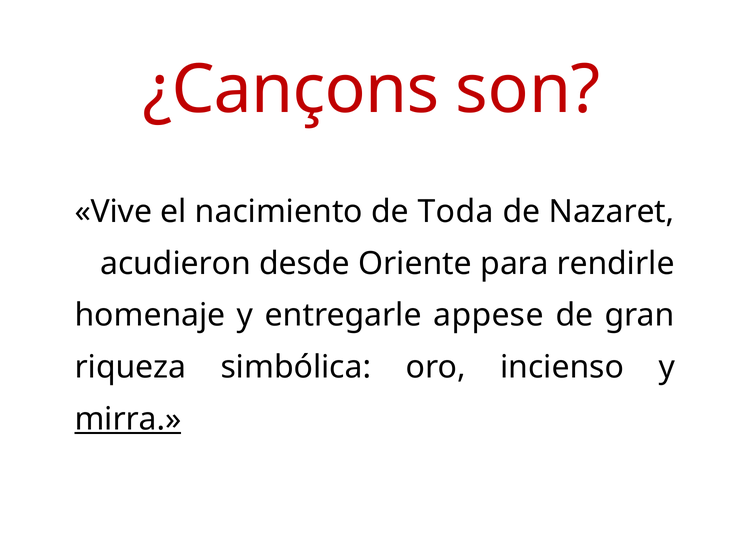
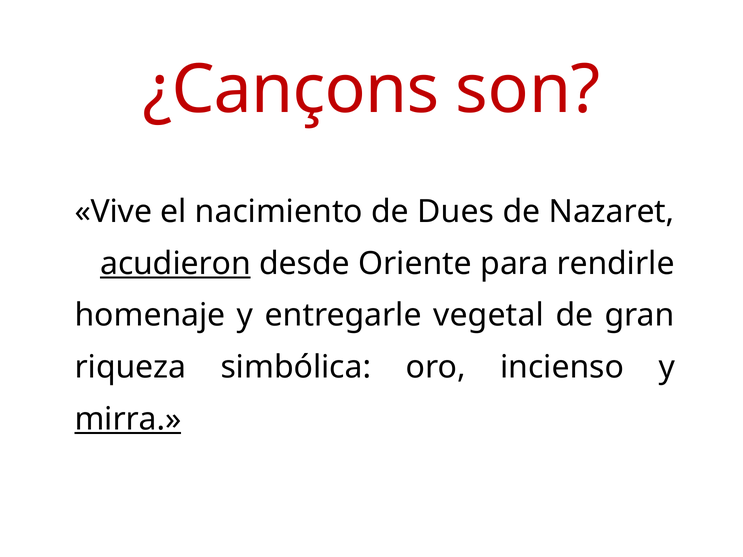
Toda: Toda -> Dues (456, 212)
acudieron underline: none -> present (175, 264)
appese: appese -> vegetal (489, 316)
